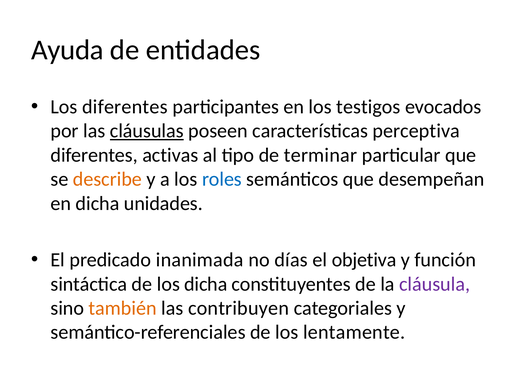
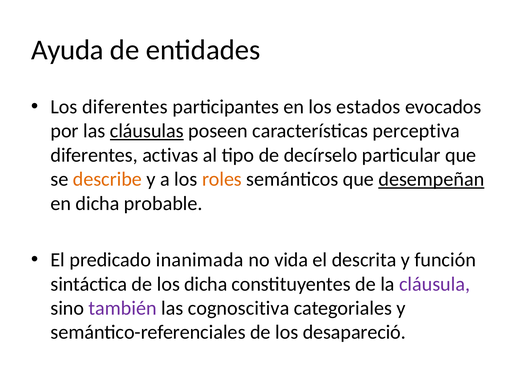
testigos: testigos -> estados (368, 107)
terminar: terminar -> decírselo (321, 155)
roles colour: blue -> orange (222, 179)
desempeñan underline: none -> present (431, 179)
unidades: unidades -> probable (163, 203)
días: días -> vida (291, 260)
objetiva: objetiva -> descrita (364, 260)
también colour: orange -> purple (123, 308)
contribuyen: contribuyen -> cognoscitiva (239, 308)
lentamente: lentamente -> desapareció (354, 332)
